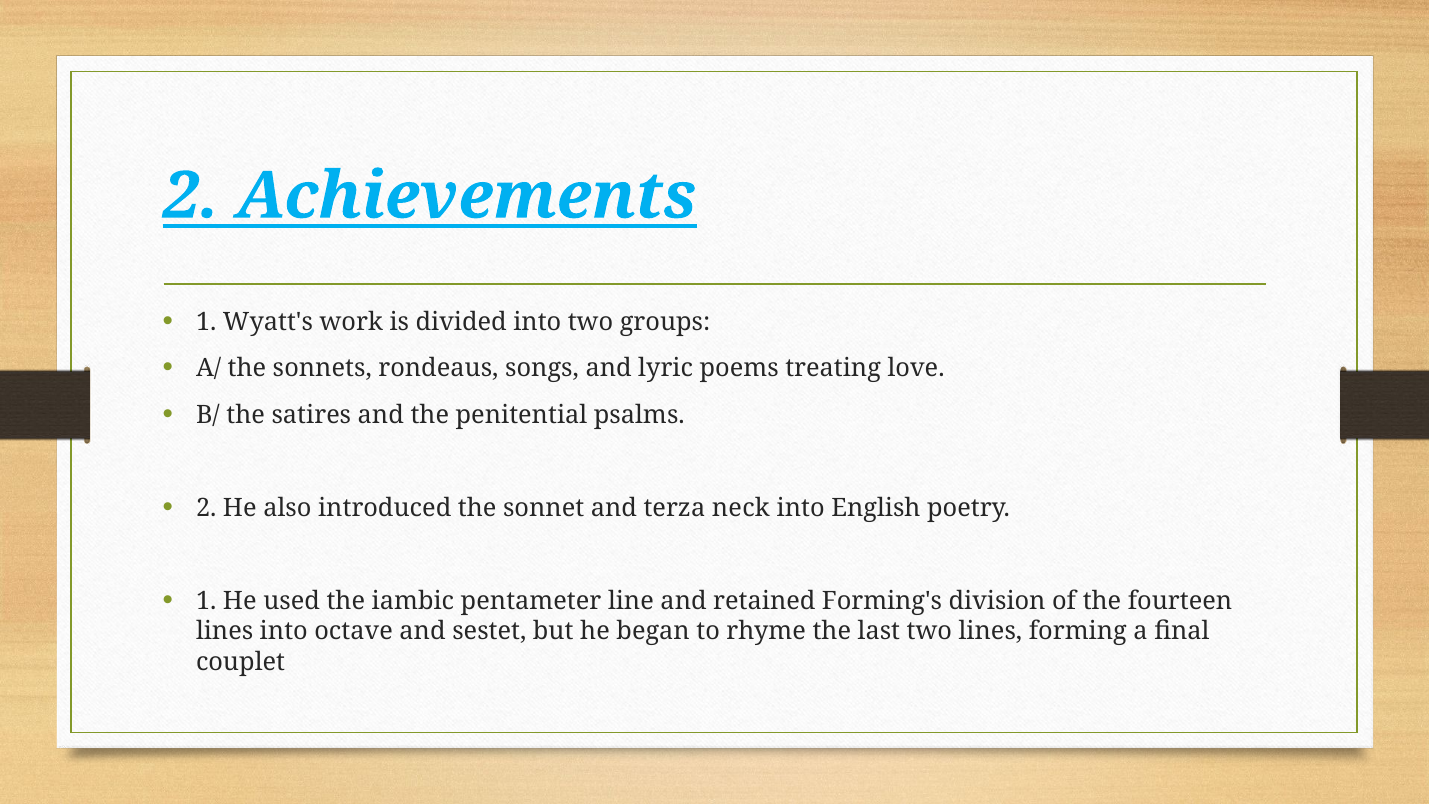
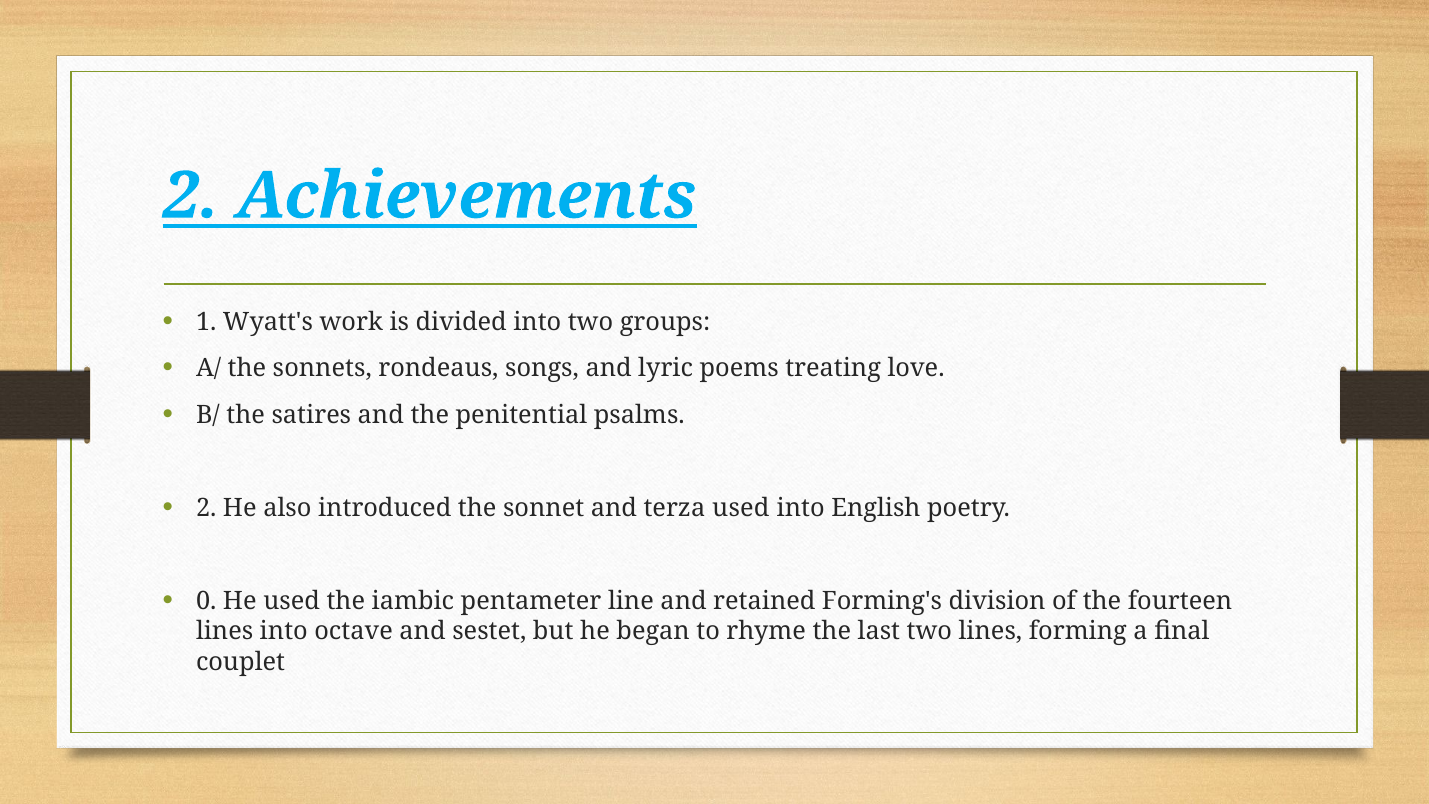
terza neck: neck -> used (741, 508)
1: 1 -> 0 (206, 601)
